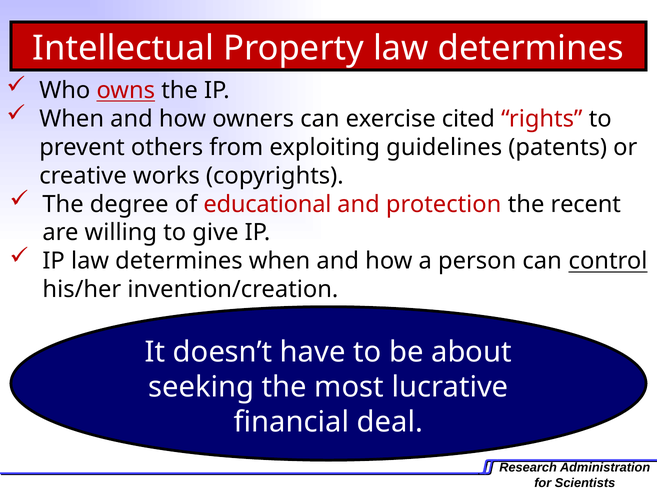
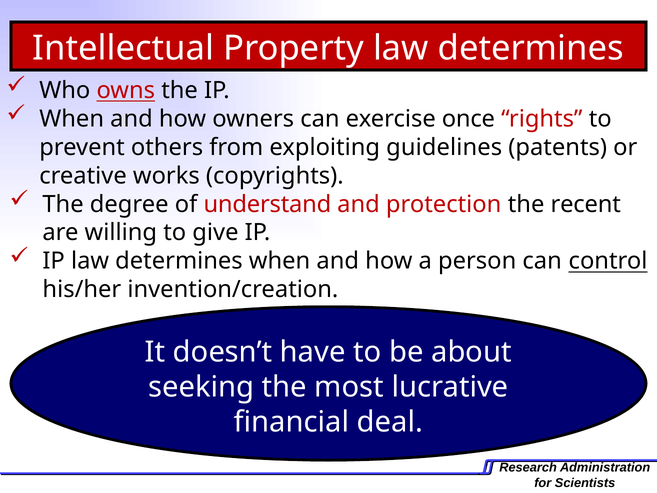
cited: cited -> once (468, 119)
educational: educational -> understand (267, 204)
